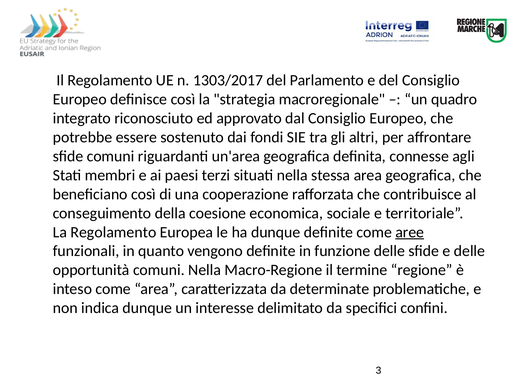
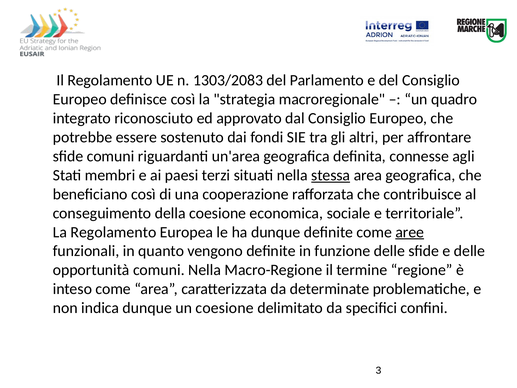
1303/2017: 1303/2017 -> 1303/2083 (228, 80)
stessa underline: none -> present (331, 175)
un interesse: interesse -> coesione (225, 308)
